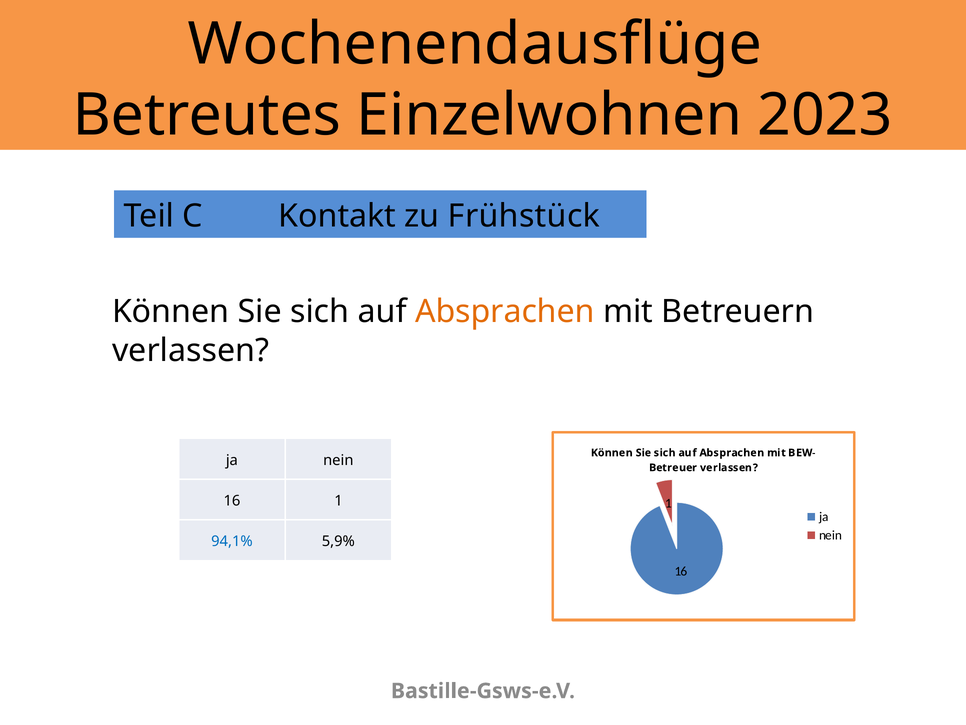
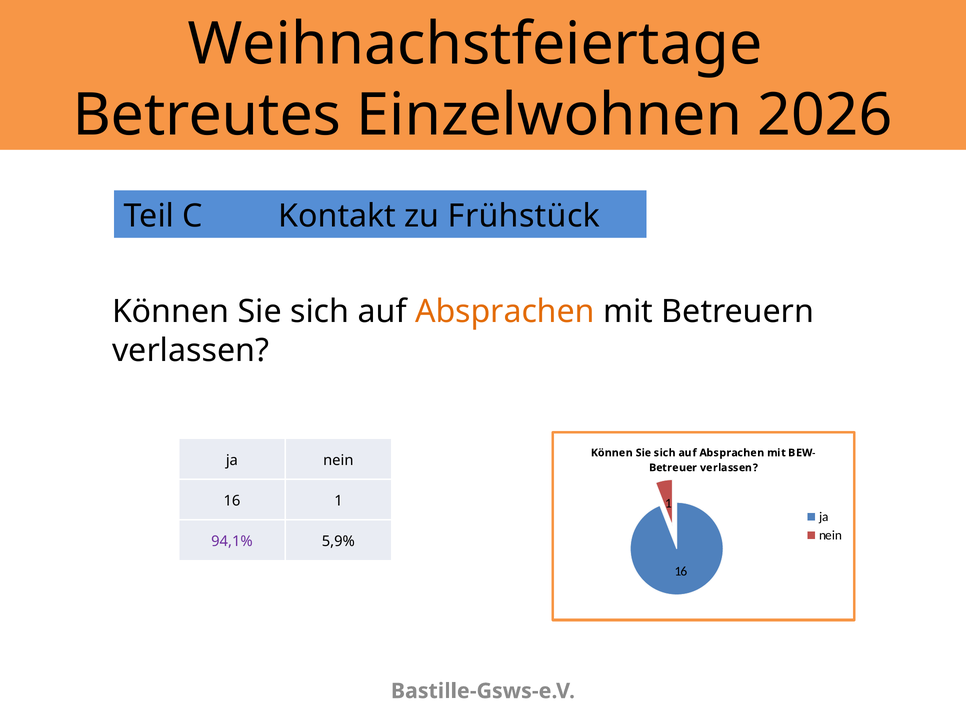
Wochenendausflüge: Wochenendausflüge -> Weihnachstfeiertage (475, 44)
2023: 2023 -> 2026 (825, 115)
94,1% colour: blue -> purple (232, 541)
